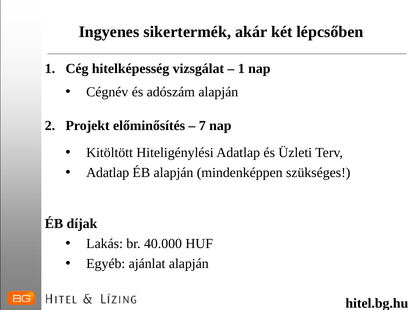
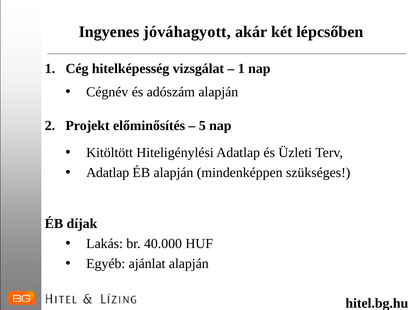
sikertermék: sikertermék -> jóváhagyott (187, 32)
7: 7 -> 5 (202, 126)
